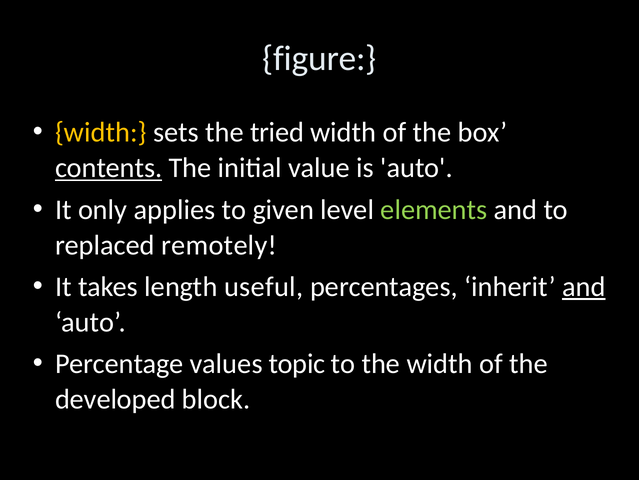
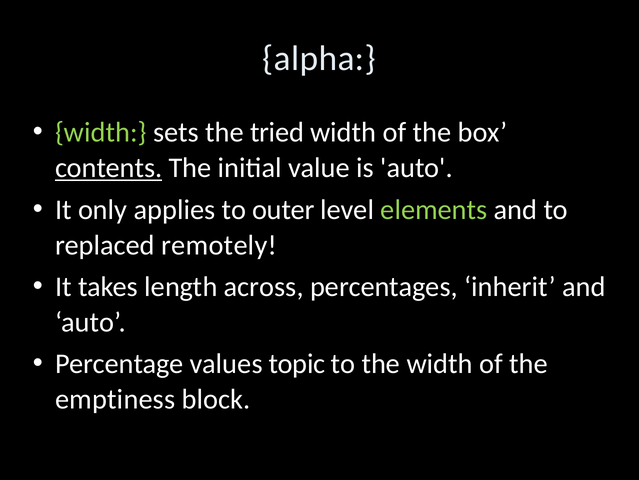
figure: figure -> alpha (319, 59)
width colour: yellow -> light green (101, 132)
given: given -> outer (283, 209)
useful: useful -> across (264, 286)
and underline: present -> none (584, 286)
developed: developed -> emptiness (115, 399)
